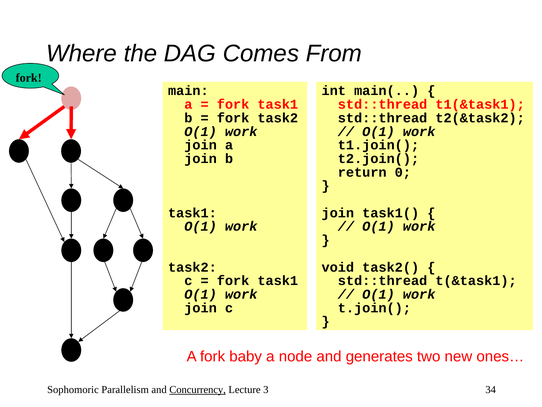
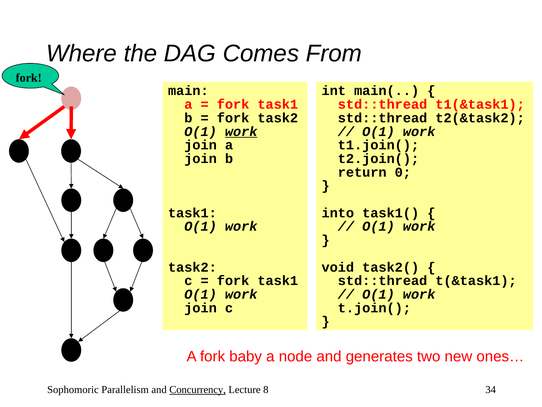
work underline: none -> present (241, 131)
join: join -> into (338, 213)
3: 3 -> 8 (266, 389)
